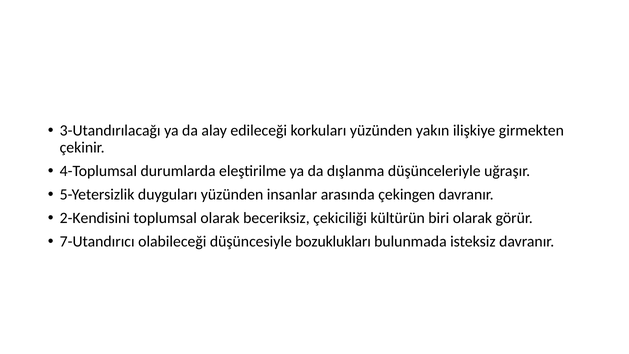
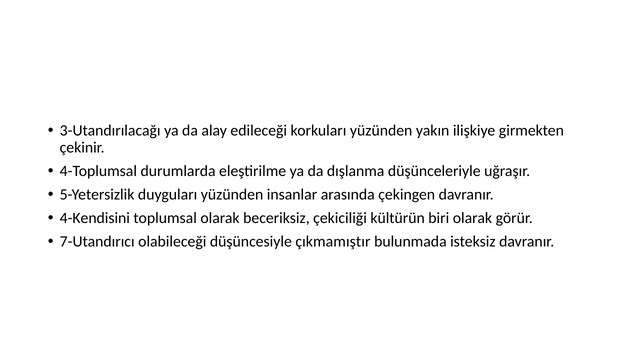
2-Kendisini: 2-Kendisini -> 4-Kendisini (95, 218)
bozuklukları: bozuklukları -> çıkmamıştır (333, 241)
